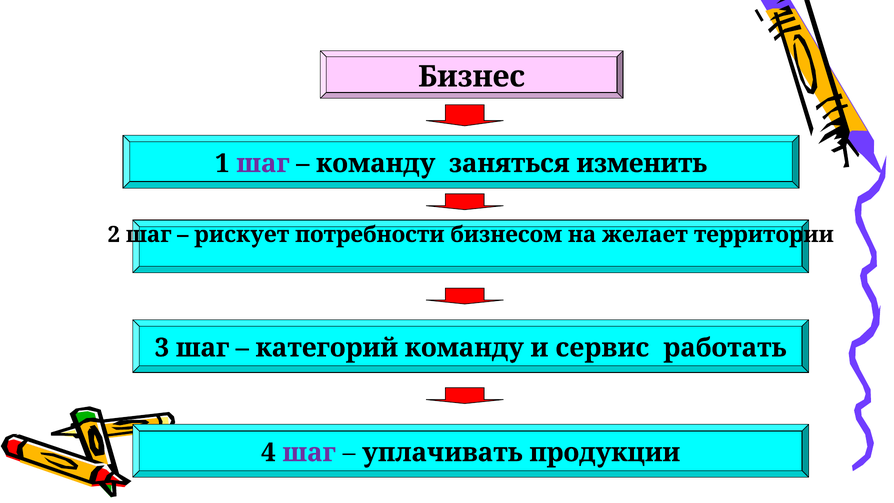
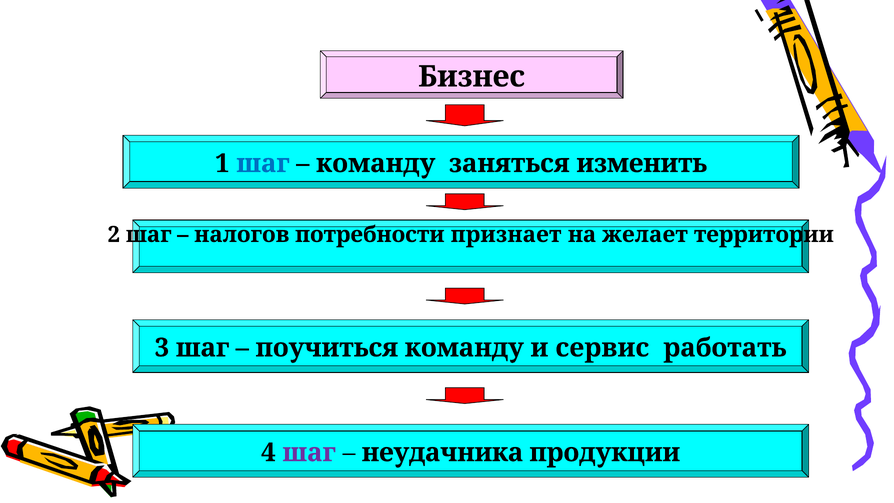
шаг colour: purple -> blue (263, 163)
рискует: рискует -> налогов (242, 235)
бизнесом: бизнесом -> признает (506, 235)
категорий: категорий -> поучиться (327, 348)
уплачивать: уплачивать -> неудачника (443, 452)
